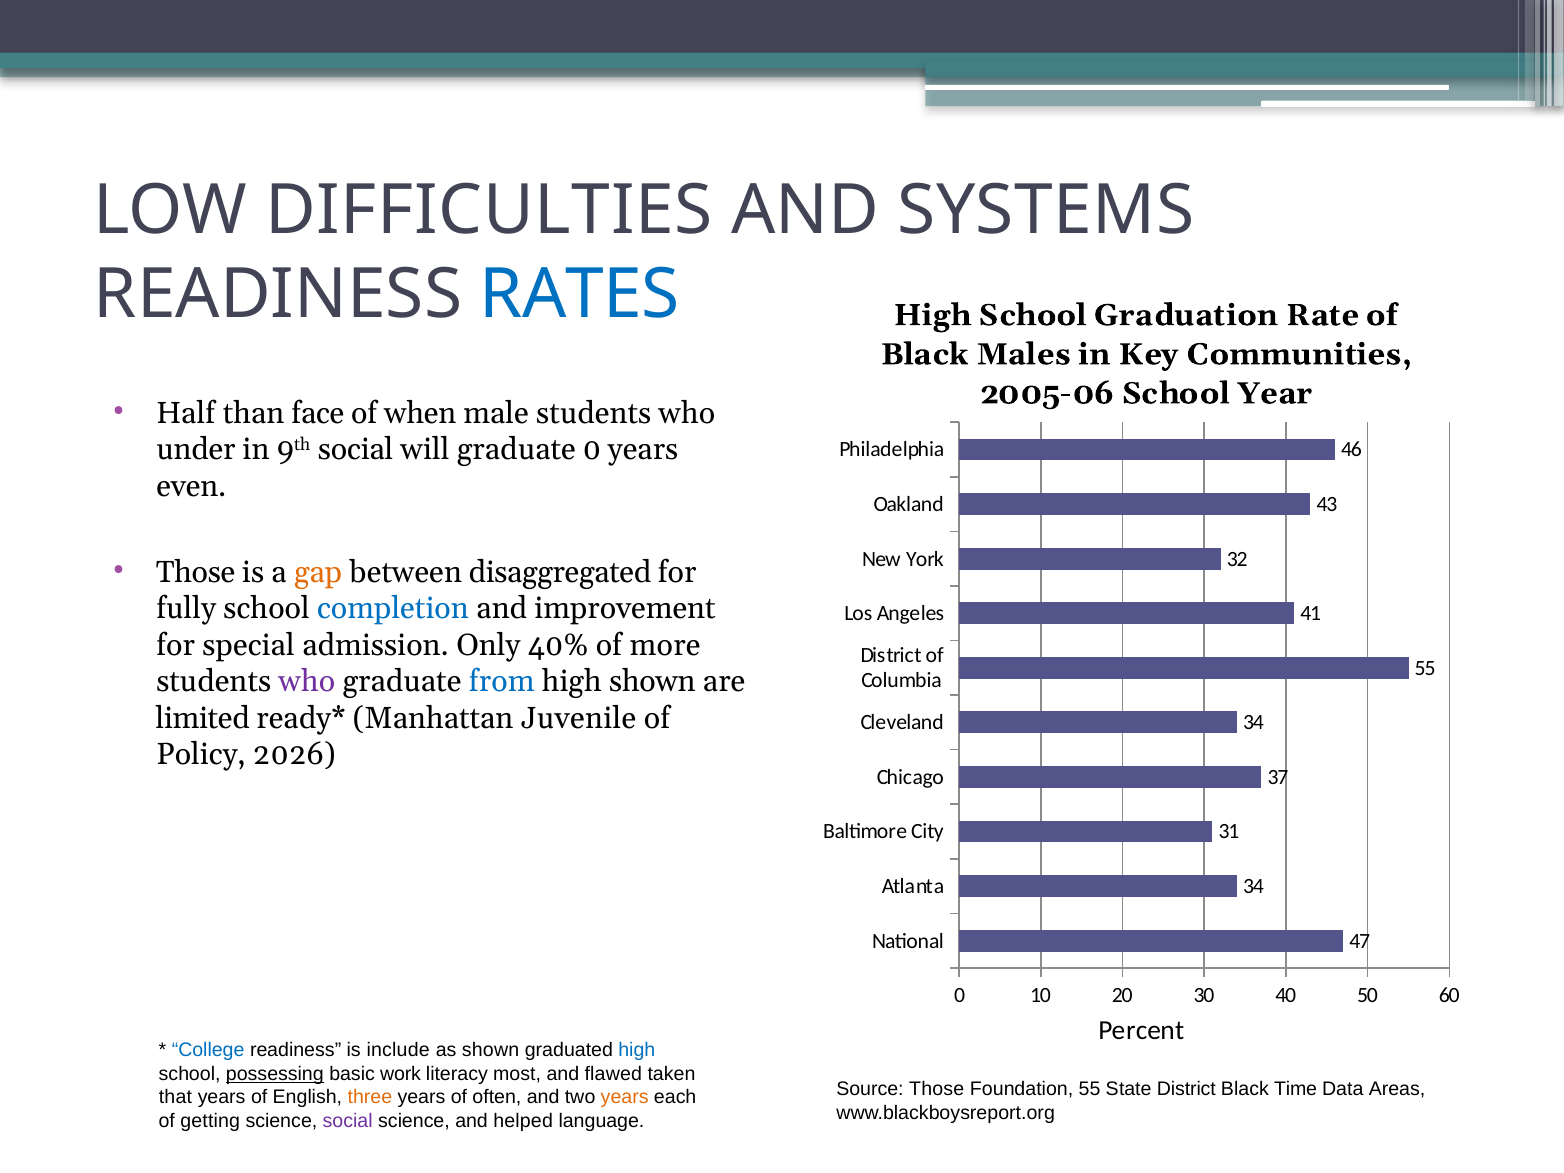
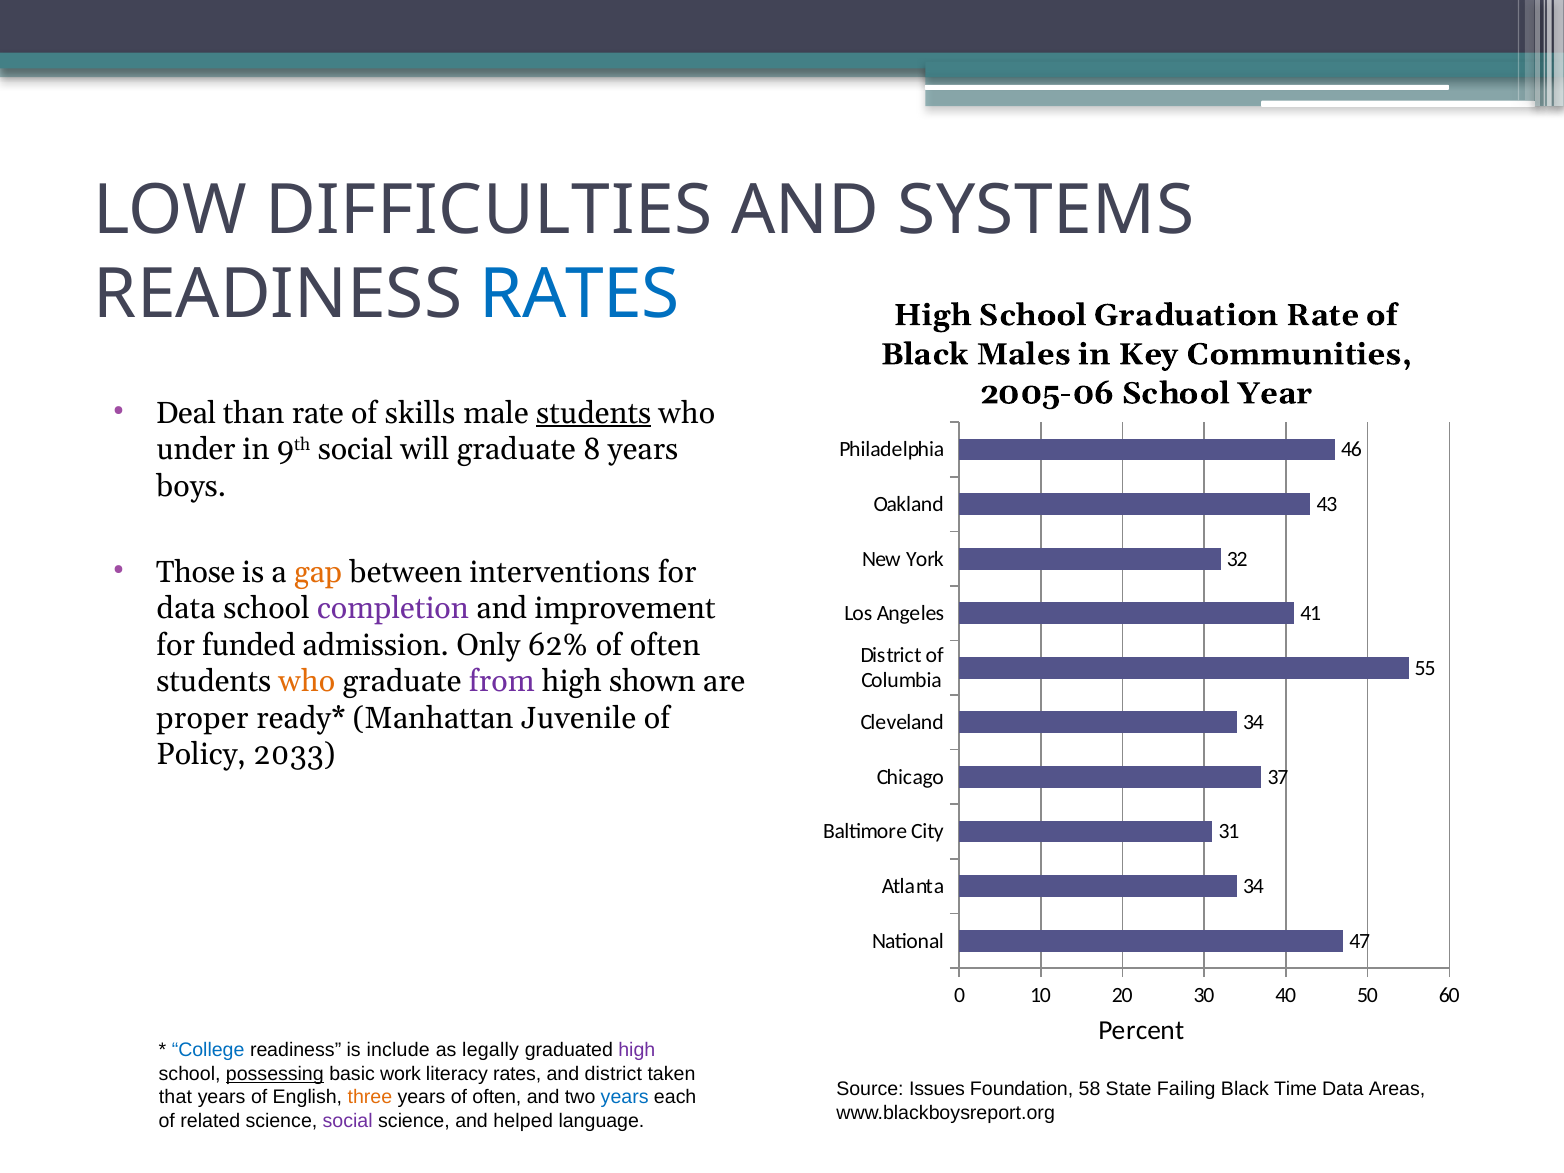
Half: Half -> Deal (186, 413)
than face: face -> rate (318, 413)
when: when -> skills (420, 413)
students underline: none -> present (594, 413)
graduate 0: 0 -> 8 (592, 449)
even: even -> boys (191, 486)
disaggregated: disaggregated -> interventions (560, 572)
fully: fully -> data (186, 609)
completion colour: blue -> purple (393, 609)
special: special -> funded (249, 645)
40%: 40% -> 62% (558, 645)
more: more -> often (665, 645)
who colour: purple -> orange (307, 682)
from colour: blue -> purple (502, 682)
limited: limited -> proper (202, 718)
2026: 2026 -> 2033 (294, 755)
as shown: shown -> legally (491, 1050)
high colour: blue -> purple (637, 1050)
literacy most: most -> rates (517, 1074)
and flawed: flawed -> district (613, 1074)
Source Those: Those -> Issues (937, 1090)
Foundation 55: 55 -> 58 (1090, 1090)
State District: District -> Failing (1186, 1090)
years colour: orange -> blue (625, 1097)
getting: getting -> related (210, 1121)
